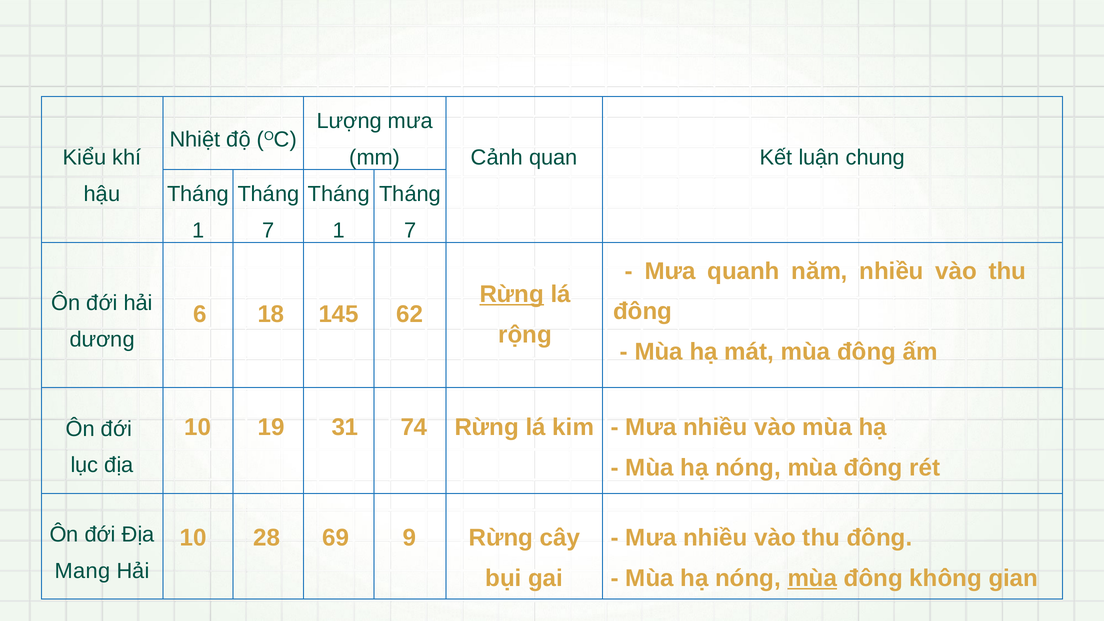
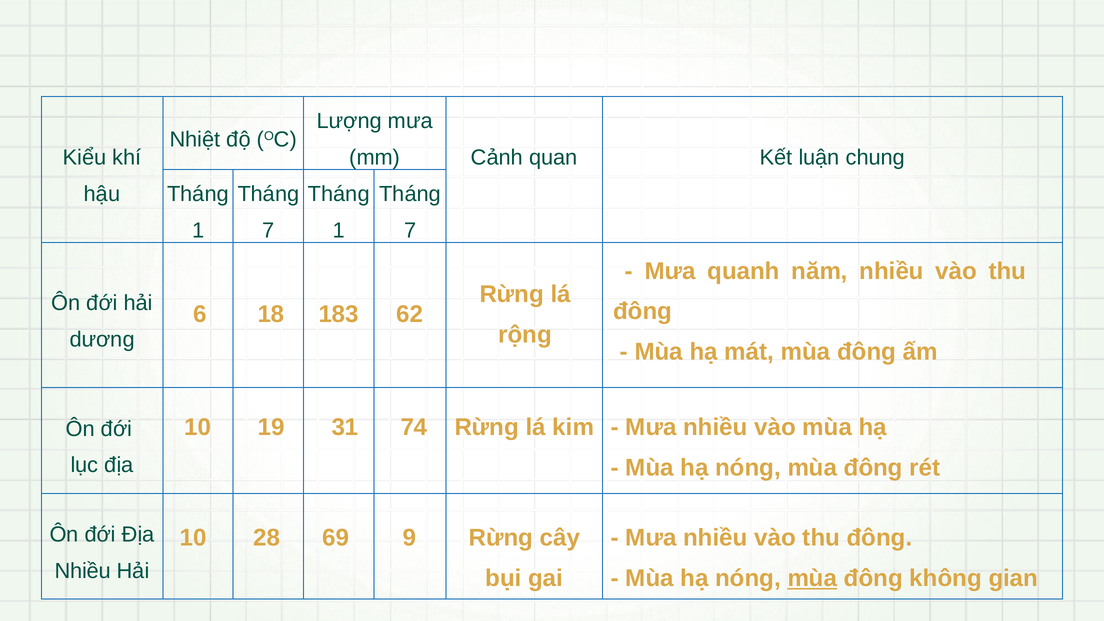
Rừng underline: present -> none (512, 294)
145: 145 -> 183 (339, 314)
Mang: Mang -> Nhiều (83, 571)
